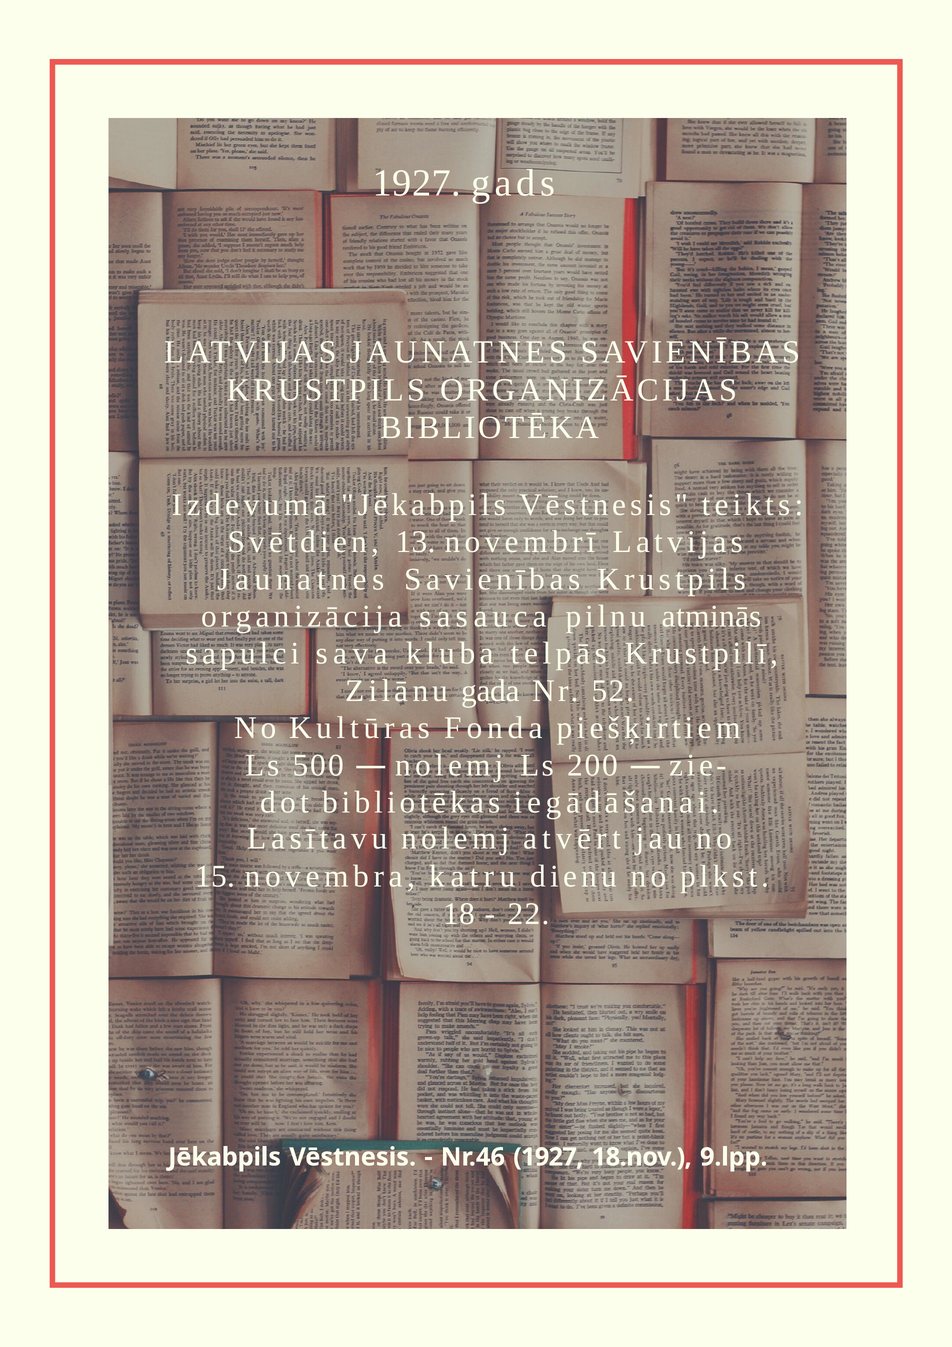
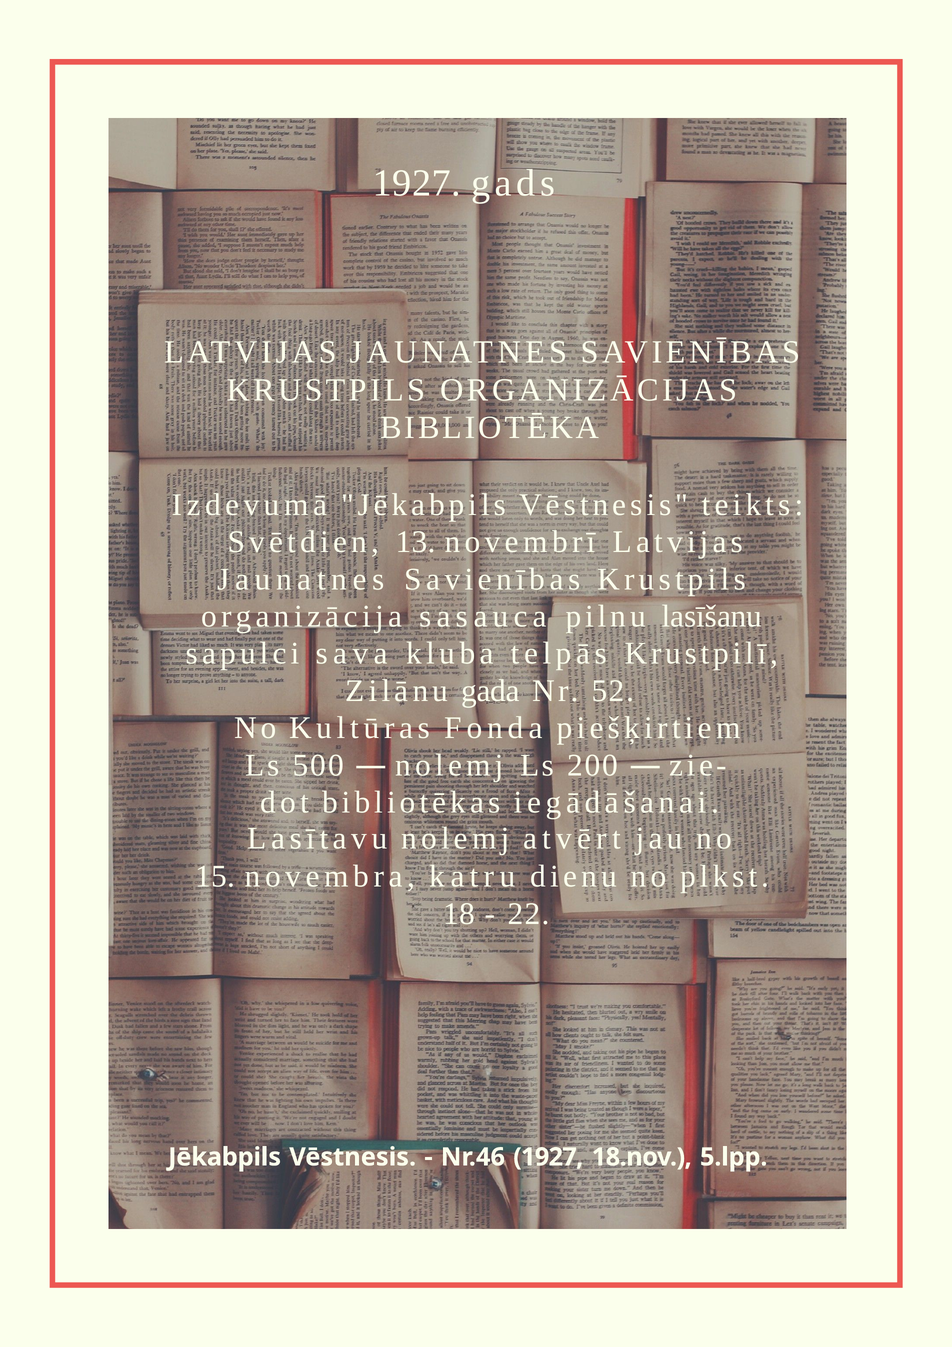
atminās: atminās -> lasīšanu (712, 616)
9.lpp: 9.lpp -> 5.lpp (734, 1157)
